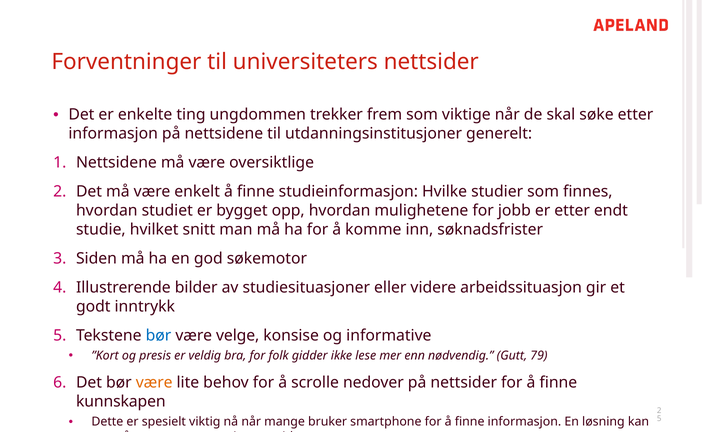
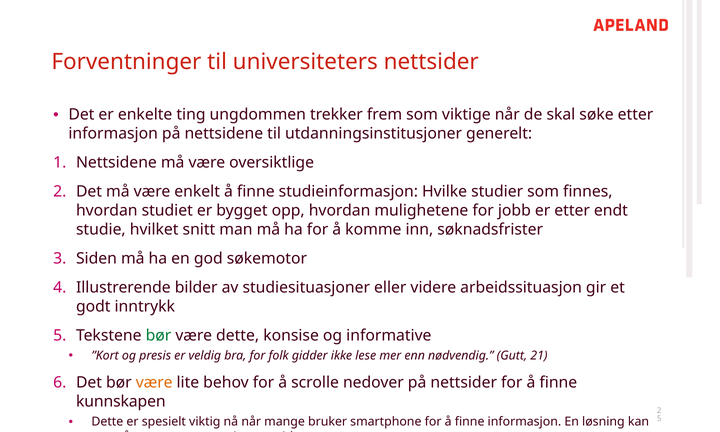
bør colour: blue -> green (158, 335)
være velge: velge -> dette (238, 335)
79: 79 -> 21 (539, 355)
